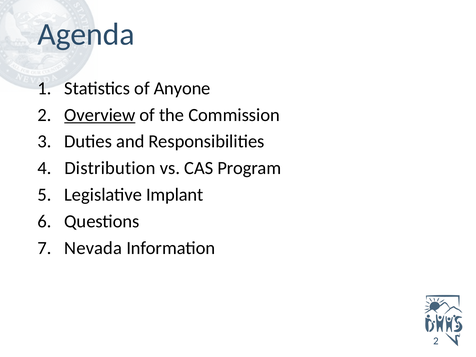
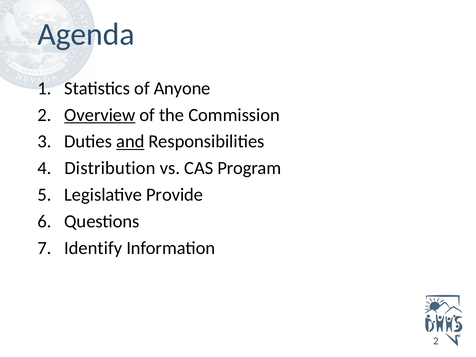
and underline: none -> present (130, 142)
Implant: Implant -> Provide (175, 195)
Nevada: Nevada -> Identify (93, 248)
